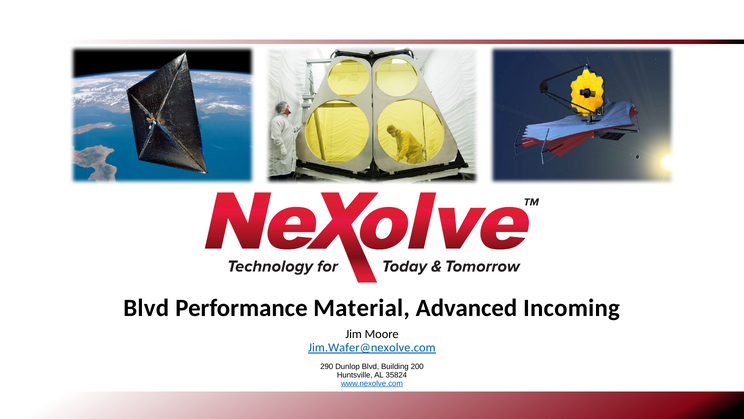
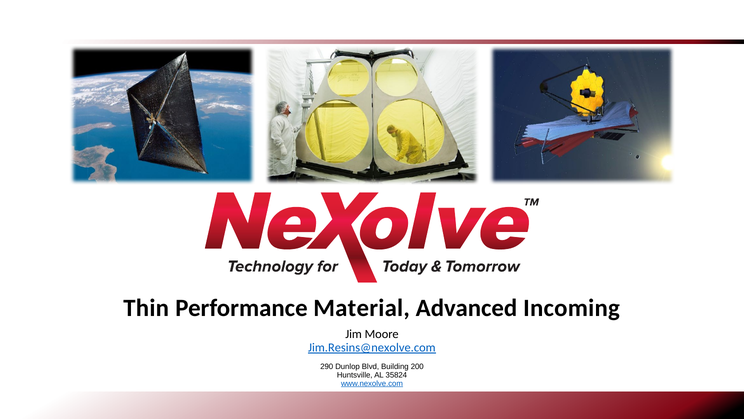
Blvd: Blvd -> Thin (146, 308)
Jim.Wafer@nexolve.com: Jim.Wafer@nexolve.com -> Jim.Resins@nexolve.com (372, 347)
